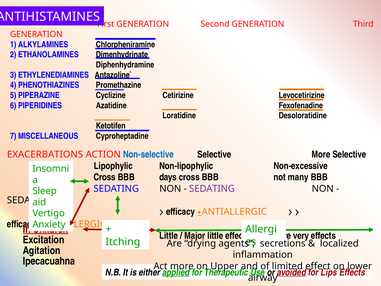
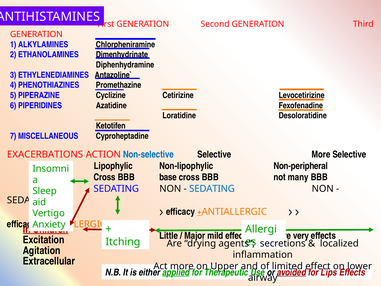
Non-excessive: Non-excessive -> Non-peripheral (301, 166)
days: days -> base (168, 177)
SEDATING colour: purple -> blue (212, 189)
Major little: little -> mild (215, 236)
Ipecacuahna: Ipecacuahna -> Extracellular (49, 261)
